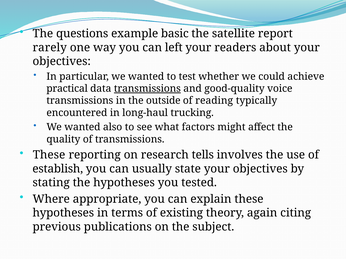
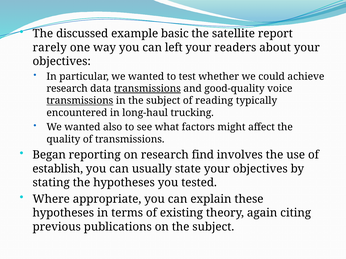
questions: questions -> discussed (82, 34)
practical: practical -> research (67, 89)
transmissions underline: none -> present (80, 101)
in the outside: outside -> subject (163, 101)
These: These -> Began (49, 155)
tells: tells -> find (203, 155)
